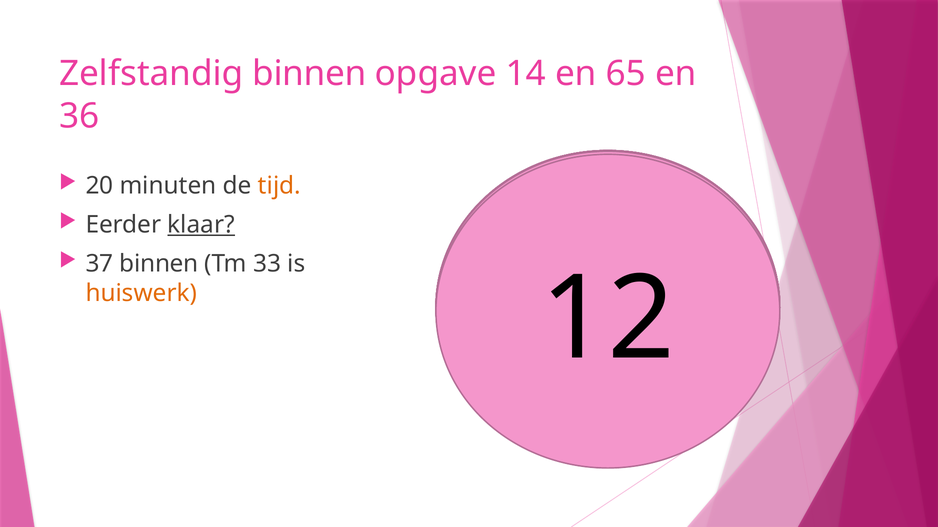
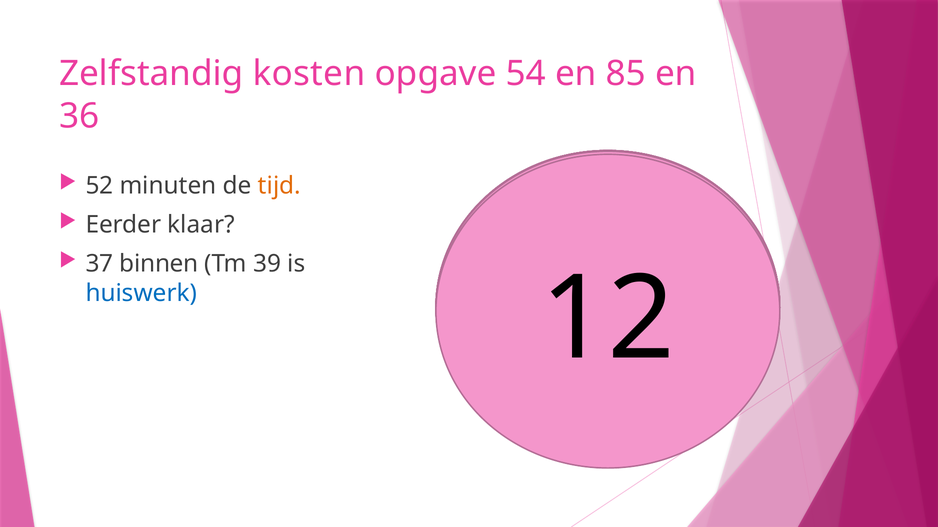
Zelfstandig binnen: binnen -> kosten (309, 74)
14: 14 -> 54 (526, 74)
65: 65 -> 85 (626, 74)
20: 20 -> 52 (99, 186)
klaar underline: present -> none (201, 225)
33: 33 -> 39 (267, 264)
huiswerk colour: orange -> blue (141, 293)
